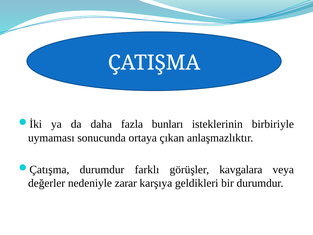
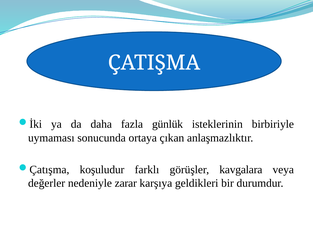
bunları: bunları -> günlük (168, 124)
durumdur: durumdur -> koşuludur (102, 169)
